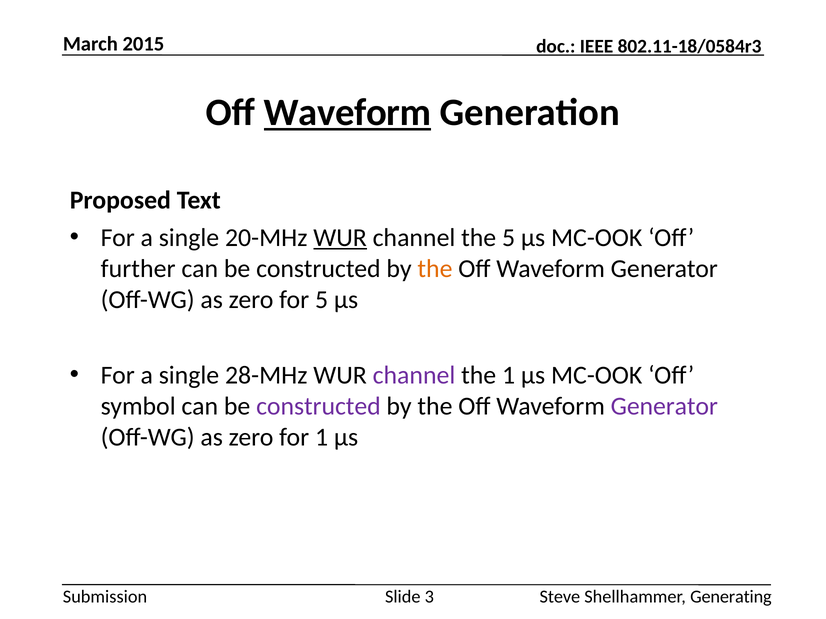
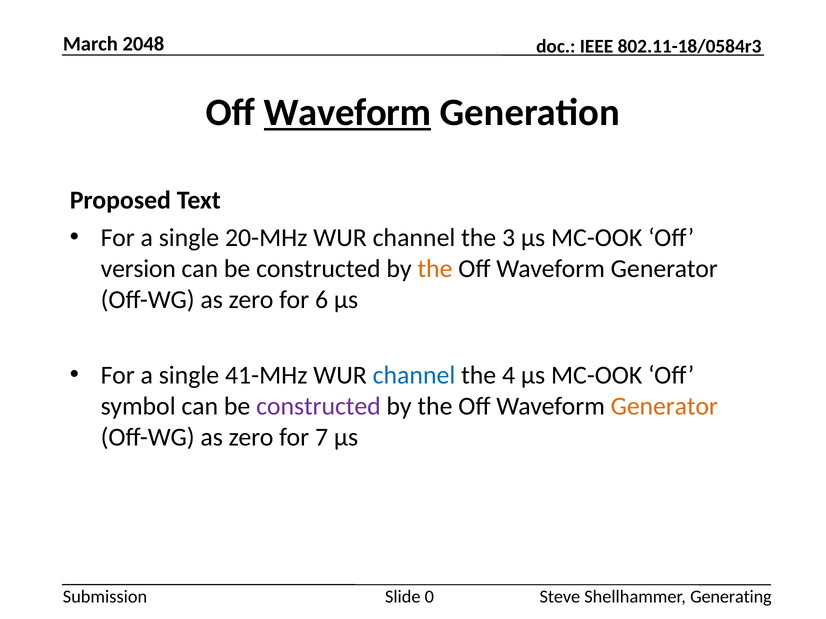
2015: 2015 -> 2048 (143, 44)
WUR underline: present -> none (340, 238)
the 5: 5 -> 3 (509, 238)
further: further -> version (138, 269)
for 5: 5 -> 6 (322, 300)
28-MHz: 28-MHz -> 41-MHz (266, 376)
channel colour: purple -> blue (414, 376)
the 1: 1 -> 4 (509, 376)
Generator colour: purple -> orange (664, 407)
for 1: 1 -> 7 (322, 438)
3: 3 -> 0 (429, 597)
